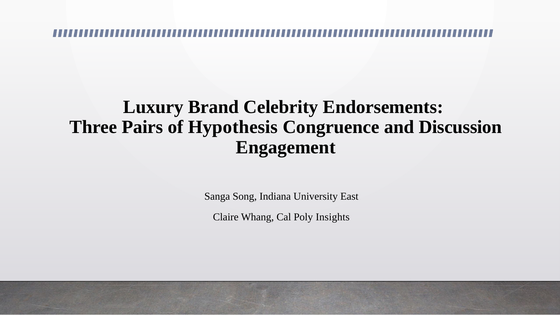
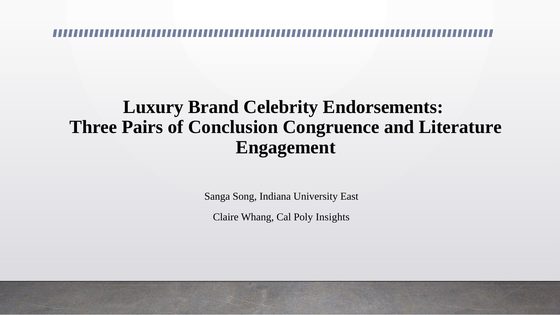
Hypothesis: Hypothesis -> Conclusion (233, 127)
Discussion: Discussion -> Literature (460, 127)
